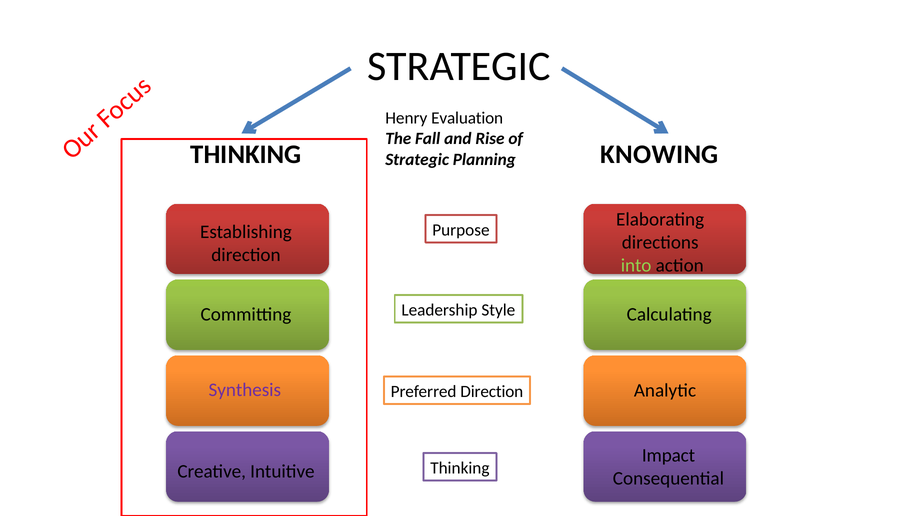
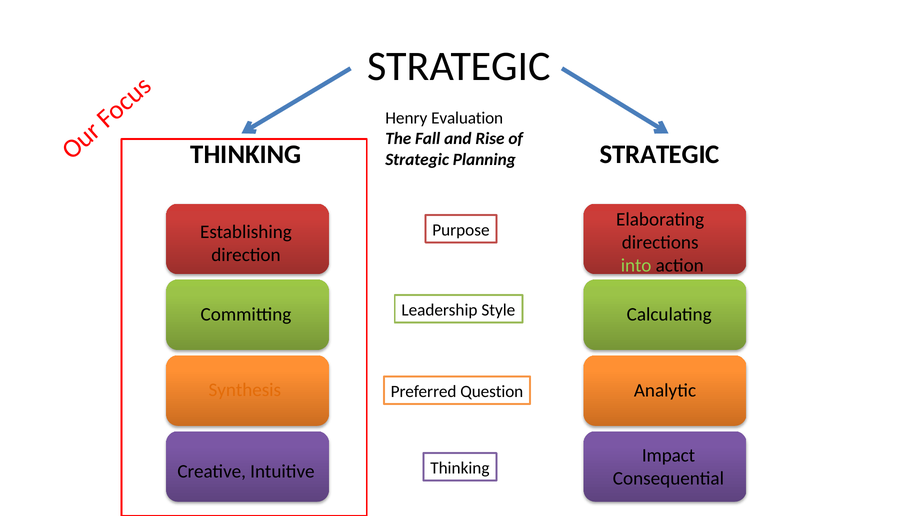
KNOWING: KNOWING -> STRATEGIC (660, 155)
Synthesis colour: purple -> orange (245, 390)
Preferred Direction: Direction -> Question (492, 392)
